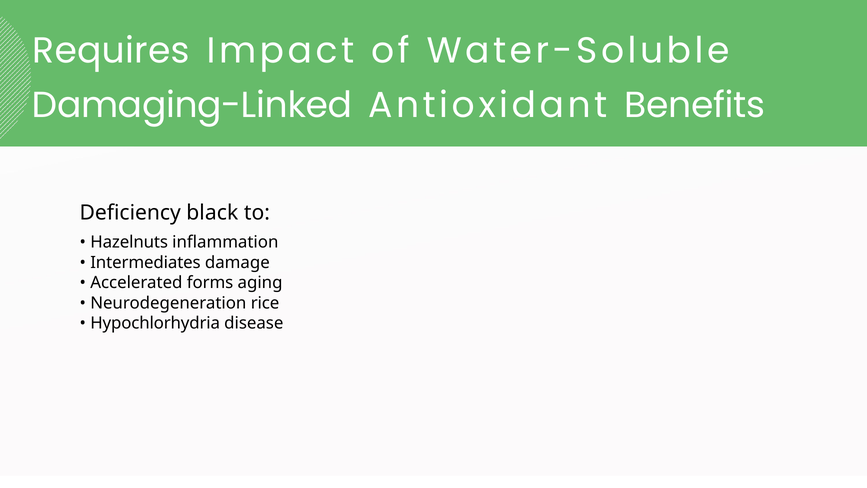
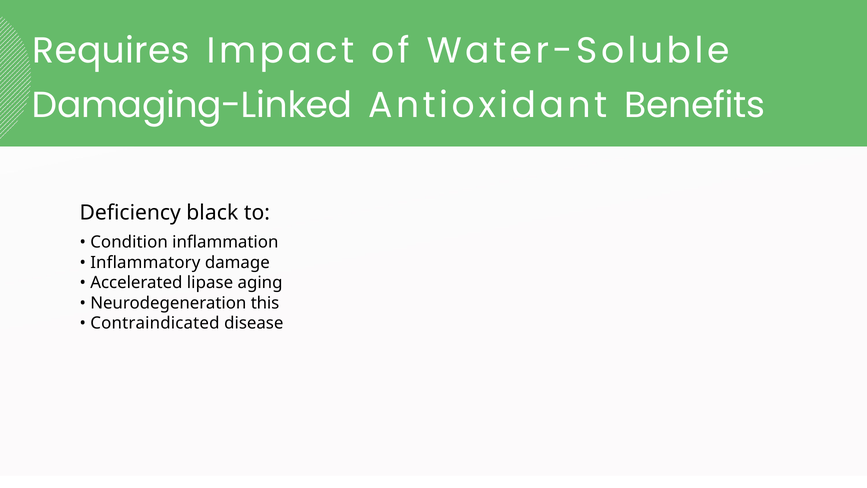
Hazelnuts: Hazelnuts -> Condition (129, 242)
Intermediates: Intermediates -> Inflammatory (145, 262)
forms: forms -> lipase (210, 283)
rice: rice -> this (265, 303)
Hypochlorhydria: Hypochlorhydria -> Contraindicated (155, 323)
